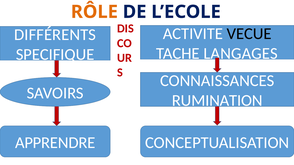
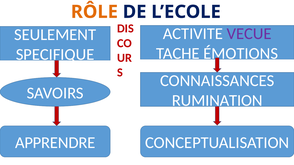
VECUE colour: black -> purple (249, 34)
DIFFÉRENTS: DIFFÉRENTS -> SEULEMENT (55, 35)
LANGAGES: LANGAGES -> ÉMOTIONS (241, 54)
